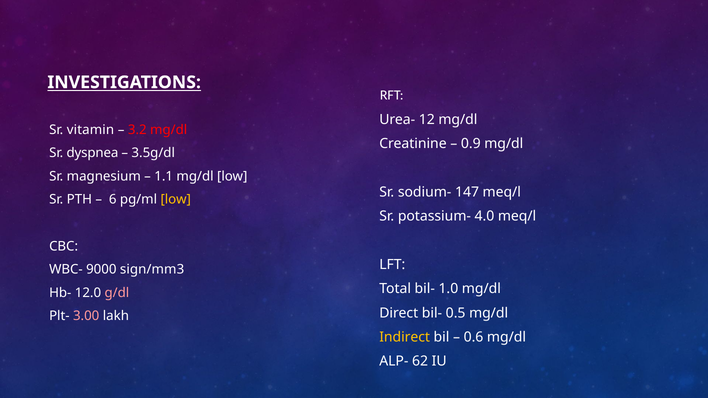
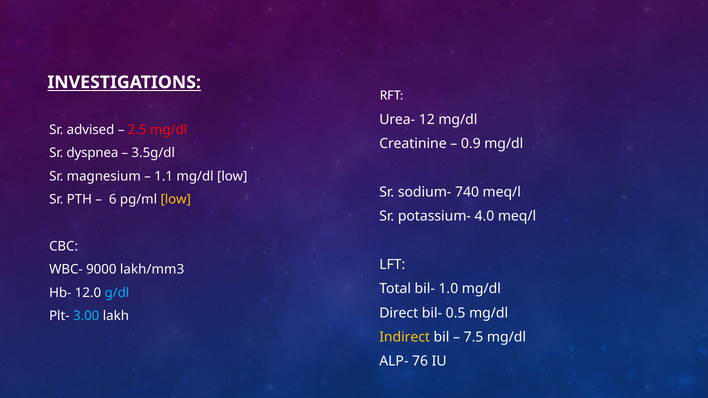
vitamin: vitamin -> advised (91, 130)
3.2: 3.2 -> 2.5 (137, 130)
147: 147 -> 740 (467, 192)
sign/mm3: sign/mm3 -> lakh/mm3 (152, 270)
g/dl colour: pink -> light blue (117, 293)
3.00 colour: pink -> light blue (86, 316)
0.6: 0.6 -> 7.5 (474, 337)
62: 62 -> 76 (420, 361)
